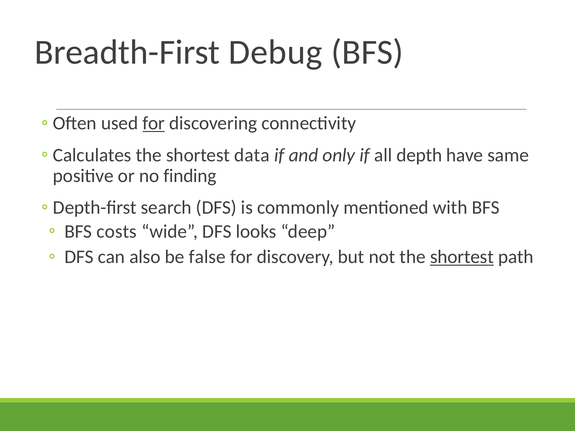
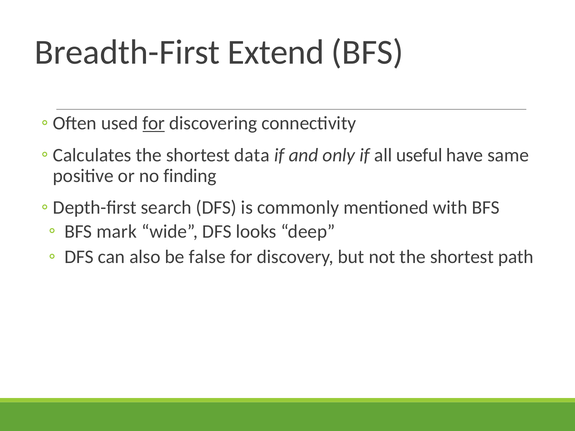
Debug: Debug -> Extend (276, 52)
depth: depth -> useful (419, 155)
costs: costs -> mark (117, 232)
shortest underline: present -> none (462, 257)
